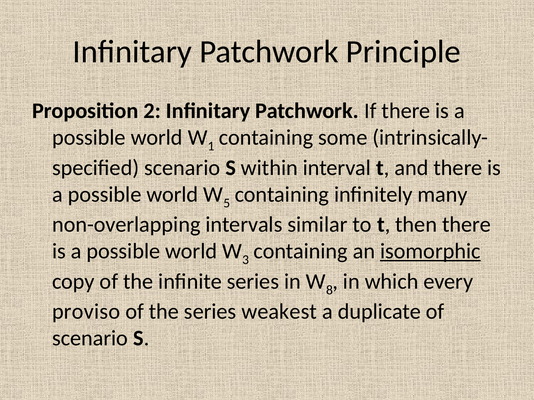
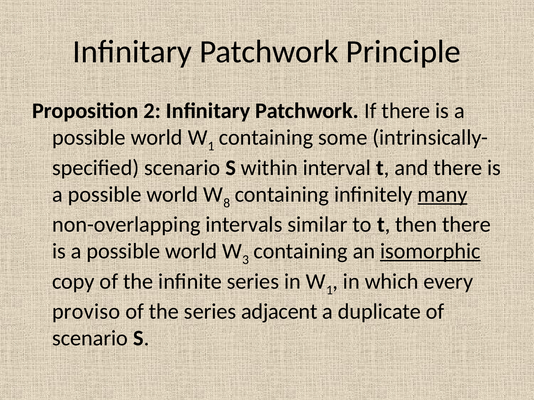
5: 5 -> 8 (227, 203)
many underline: none -> present (443, 195)
8: 8 -> 1 (329, 290)
weakest: weakest -> adjacent (279, 312)
